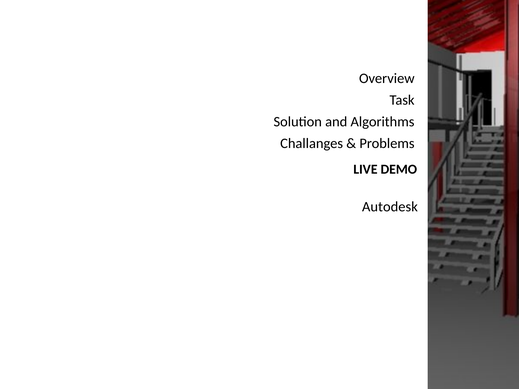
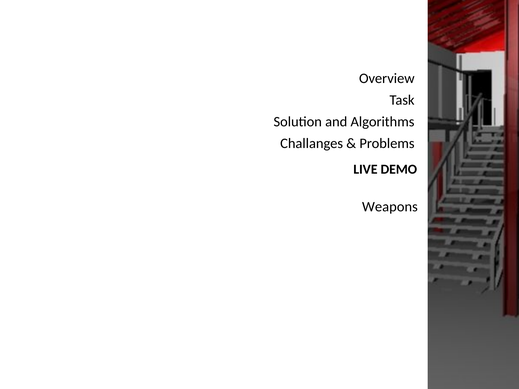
Autodesk: Autodesk -> Weapons (390, 207)
